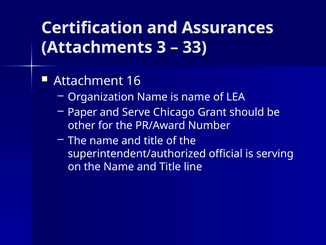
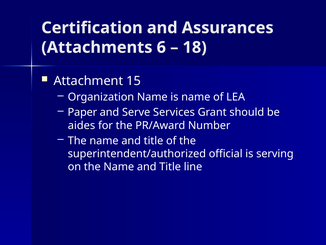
3: 3 -> 6 (161, 47)
33: 33 -> 18 (195, 47)
16: 16 -> 15 (134, 81)
Chicago: Chicago -> Services (174, 112)
other: other -> aides (81, 125)
